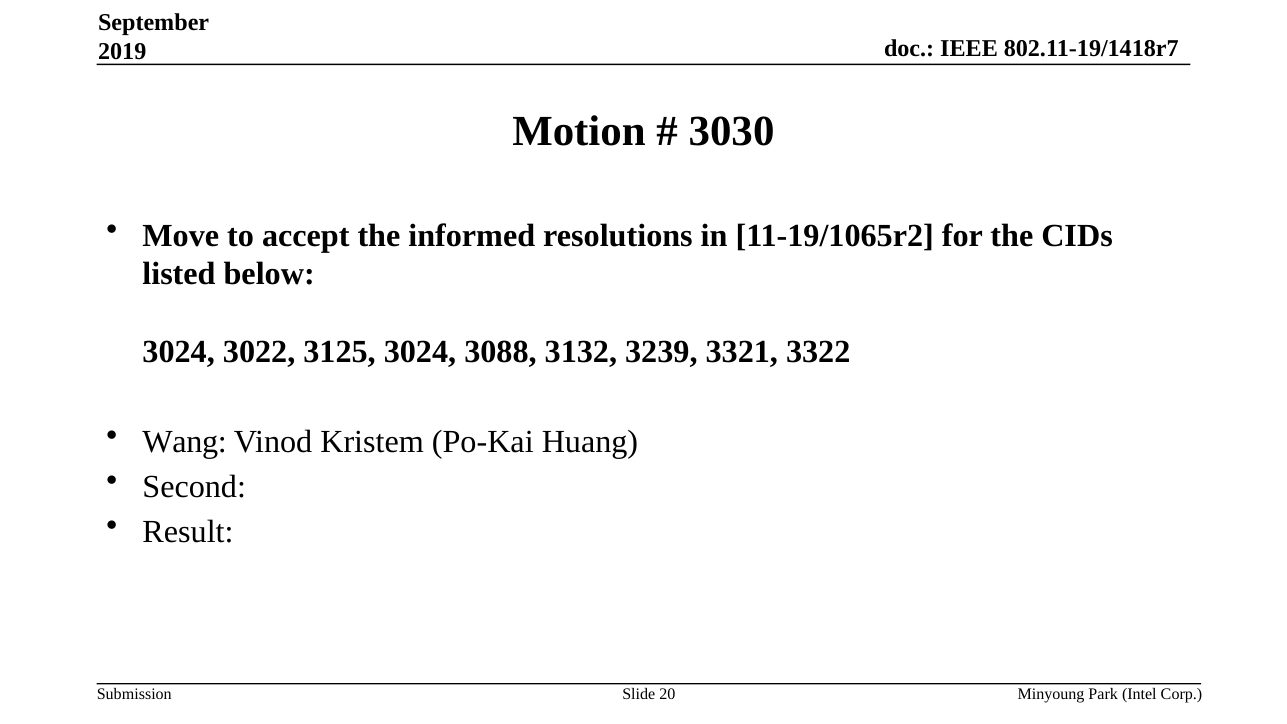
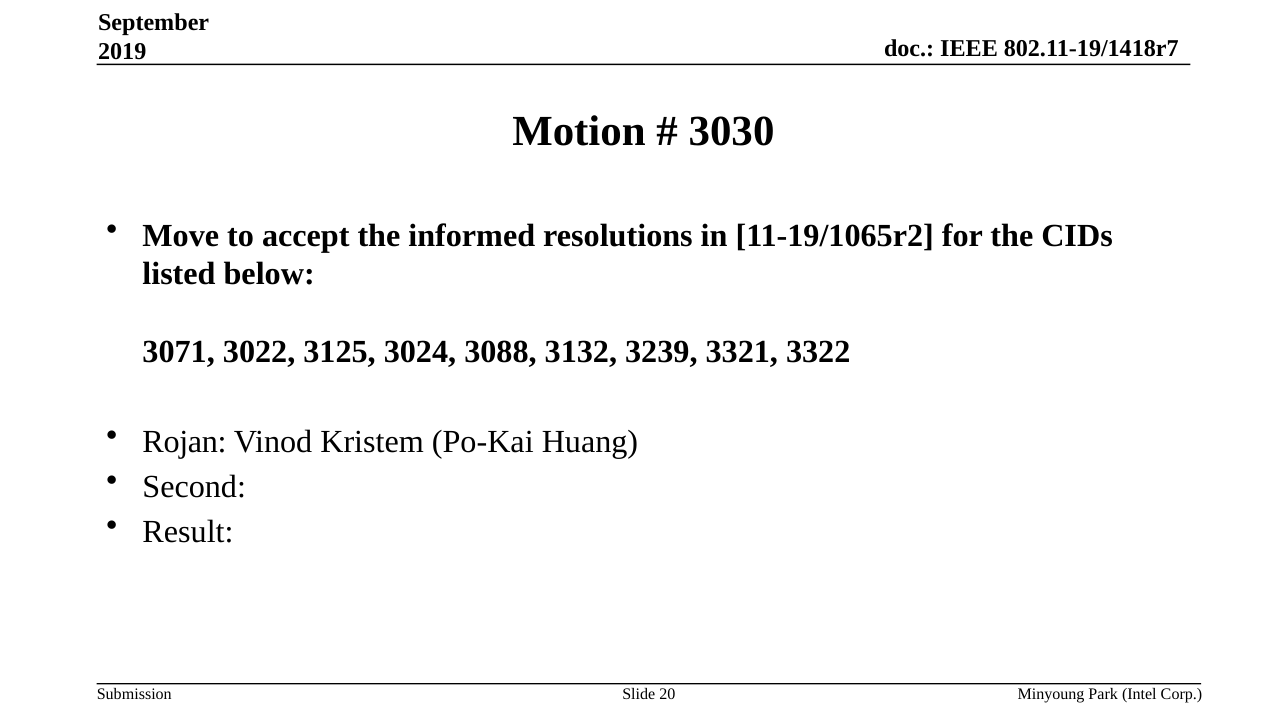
3024: 3024 -> 3071 (179, 351)
Wang: Wang -> Rojan (185, 441)
